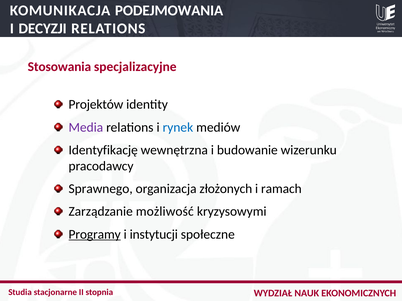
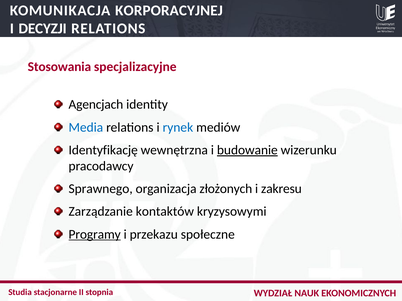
PODEJMOWANIA: PODEJMOWANIA -> KORPORACYJNEJ (169, 10)
Projektów: Projektów -> Agencjach (96, 105)
Media colour: purple -> blue (86, 128)
budowanie underline: none -> present (247, 150)
ramach: ramach -> zakresu (281, 189)
możliwość: możliwość -> kontaktów (165, 212)
instytucji: instytucji -> przekazu (154, 235)
